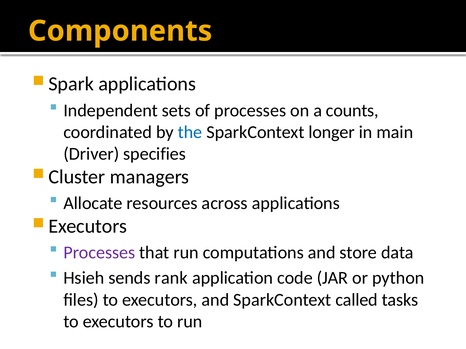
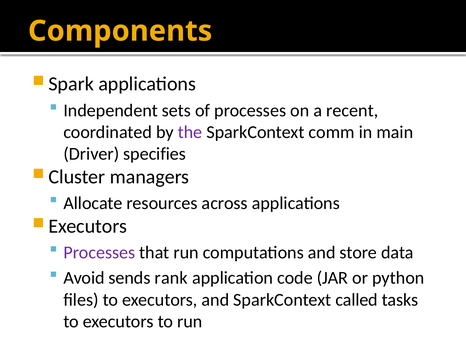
counts: counts -> recent (352, 111)
the colour: blue -> purple (190, 132)
longer: longer -> comm (332, 132)
Hsieh: Hsieh -> Avoid (84, 278)
